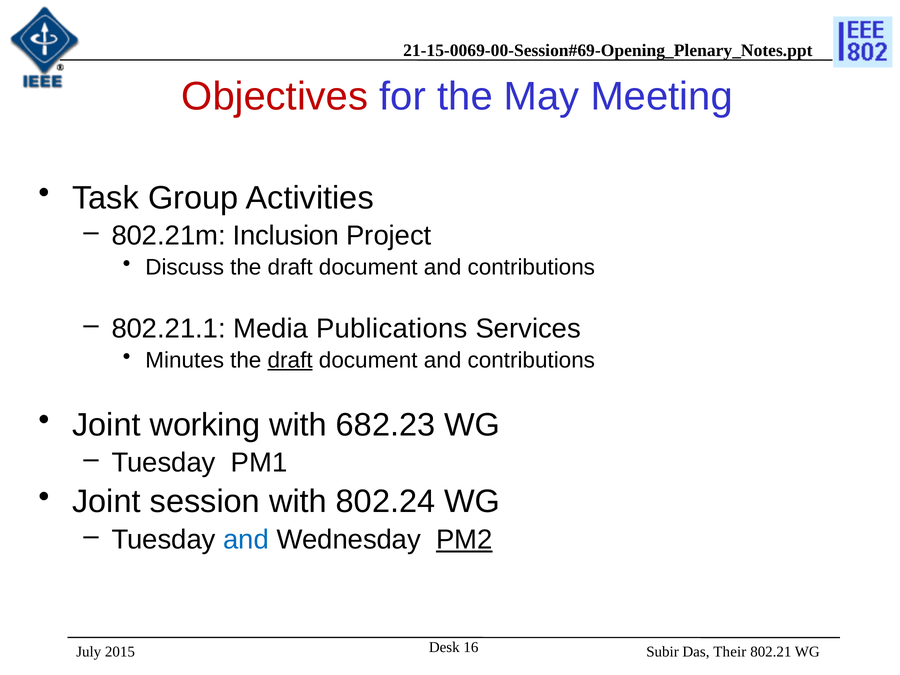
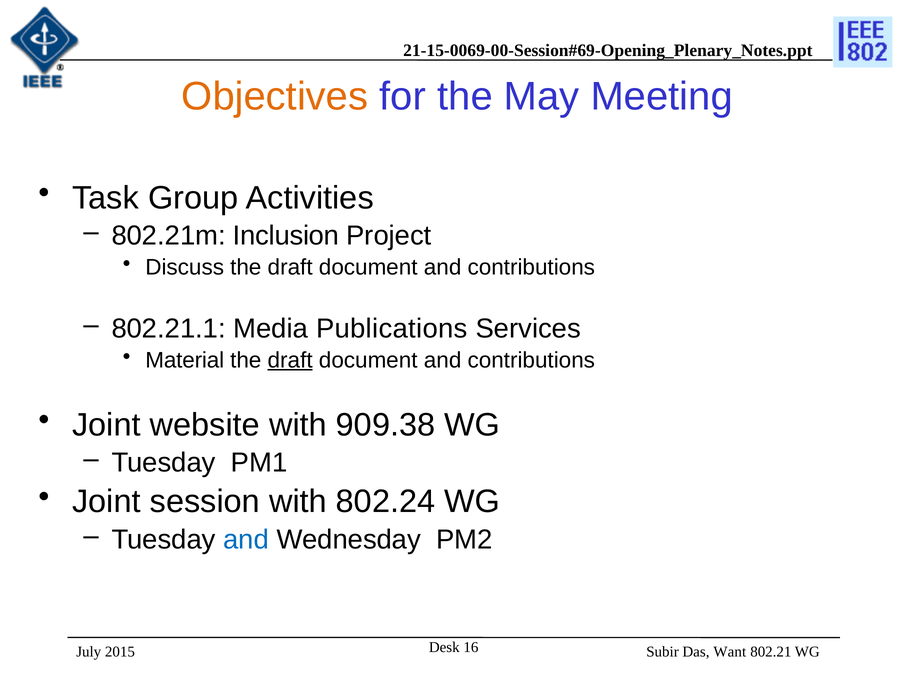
Objectives colour: red -> orange (275, 97)
Minutes: Minutes -> Material (185, 360)
working: working -> website (205, 425)
682.23: 682.23 -> 909.38 (386, 425)
PM2 underline: present -> none (464, 540)
Their: Their -> Want (730, 652)
